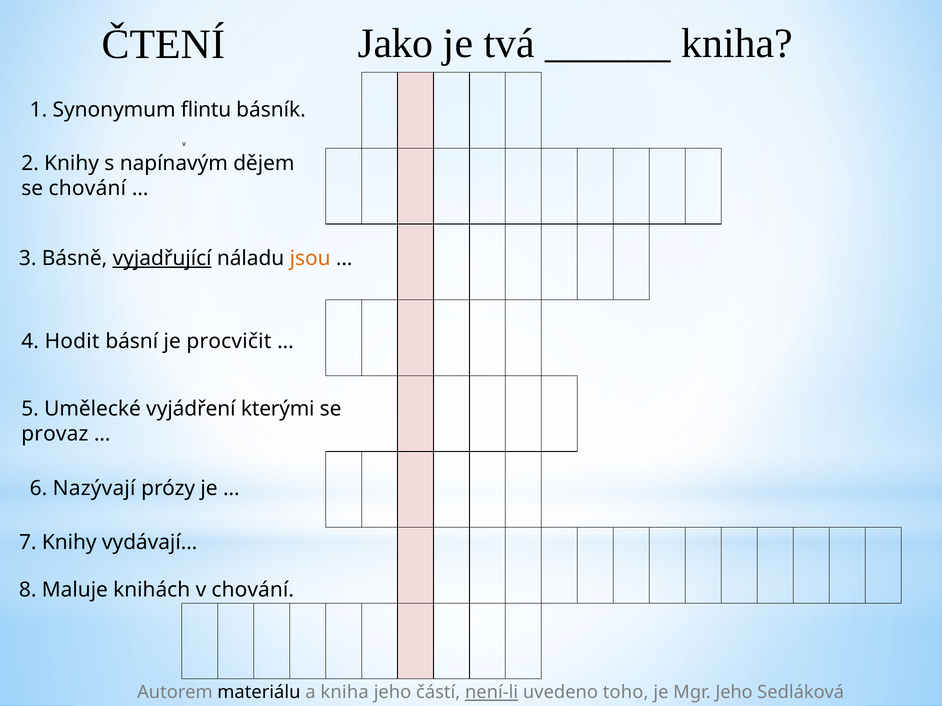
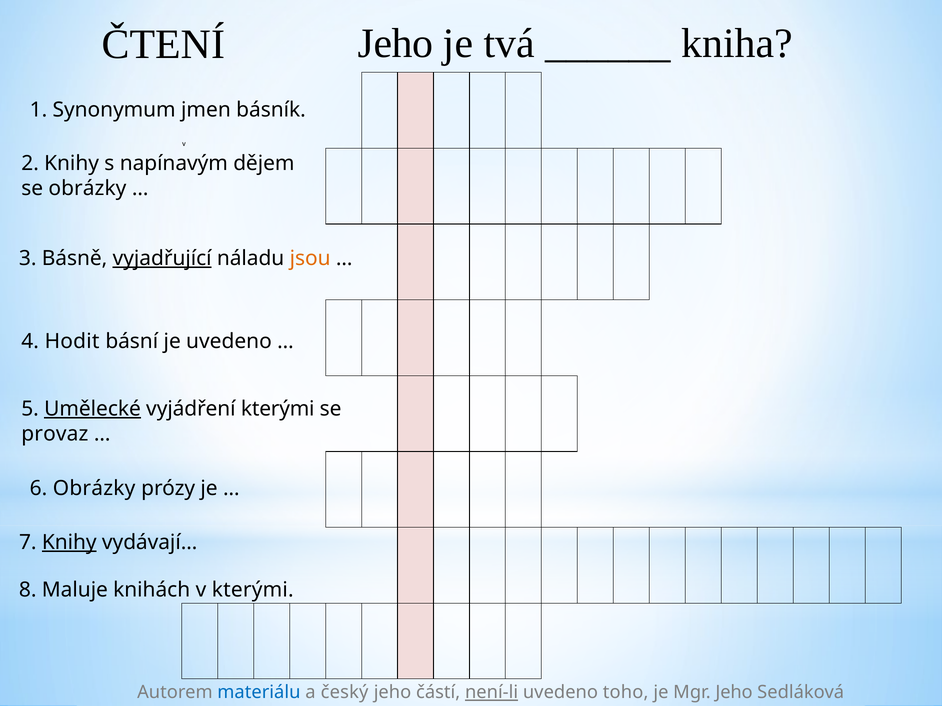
ČTENÍ Jako: Jako -> Jeho (396, 43)
flintu: flintu -> jmen (206, 110)
se chování: chování -> obrázky (87, 188)
je procvičit: procvičit -> uvedeno (229, 342)
Umělecké underline: none -> present (93, 409)
6 Nazývají: Nazývají -> Obrázky (94, 489)
Knihy underline: none -> present (69, 543)
v chování: chování -> kterými (253, 590)
materiálu colour: black -> blue (259, 693)
a kniha: kniha -> český (345, 693)
